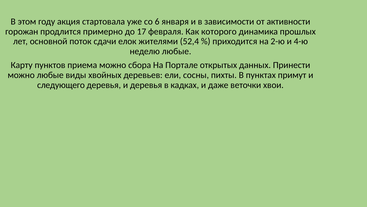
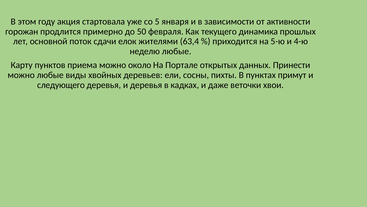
6: 6 -> 5 (157, 22)
17: 17 -> 50 (142, 31)
которого: которого -> текущего (219, 31)
52,4: 52,4 -> 63,4 (189, 41)
2-ю: 2-ю -> 5-ю (278, 41)
сбора: сбора -> около (140, 65)
